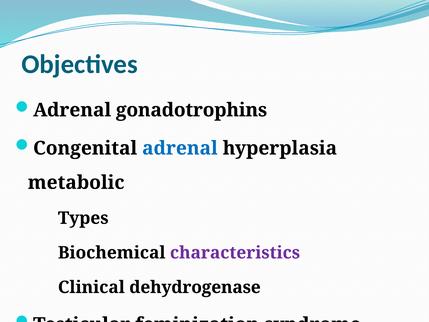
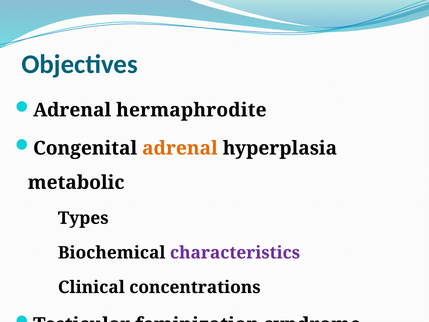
gonadotrophins: gonadotrophins -> hermaphrodite (191, 110)
adrenal colour: blue -> orange (180, 148)
dehydrogenase: dehydrogenase -> concentrations (195, 287)
